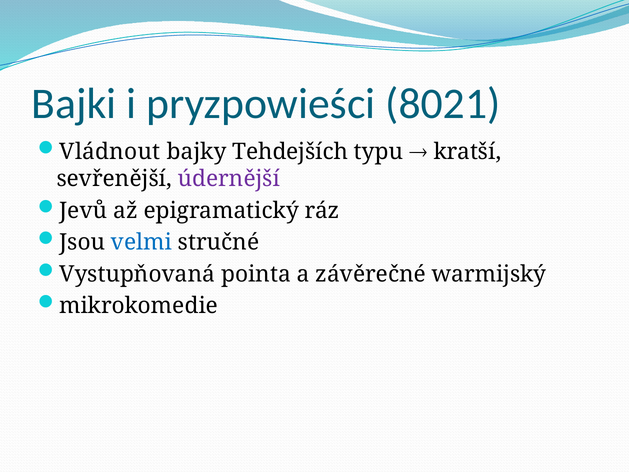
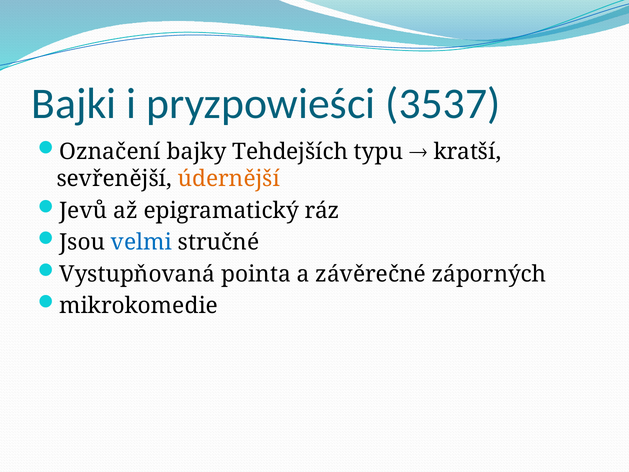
8021: 8021 -> 3537 (443, 104)
Vládnout: Vládnout -> Označení (110, 151)
údernější colour: purple -> orange (229, 179)
warmijský: warmijský -> záporných (489, 274)
